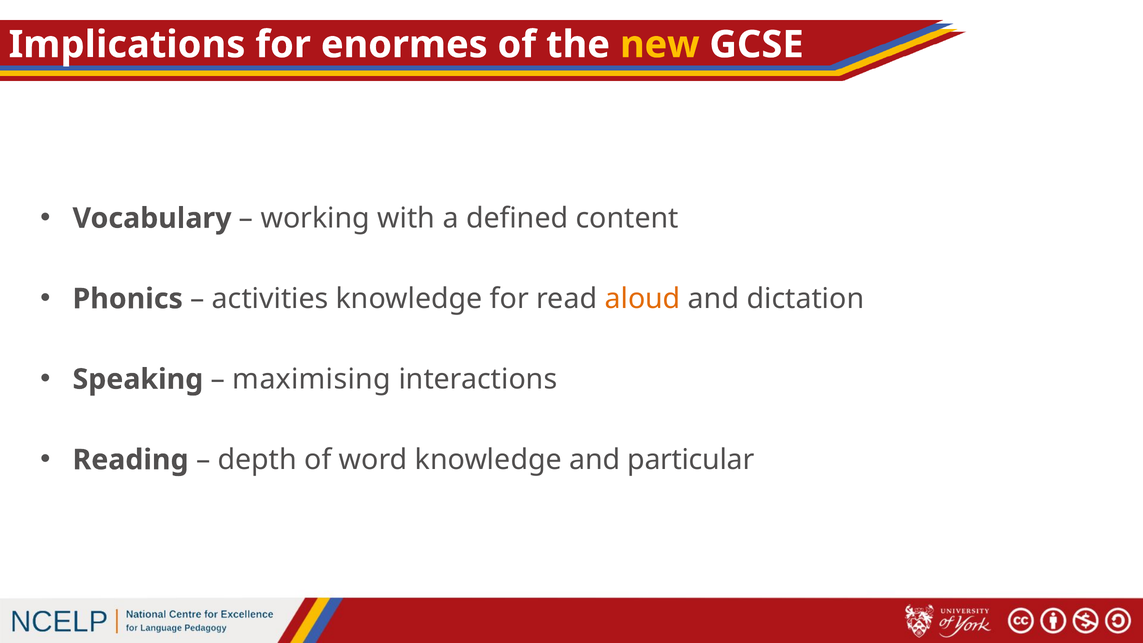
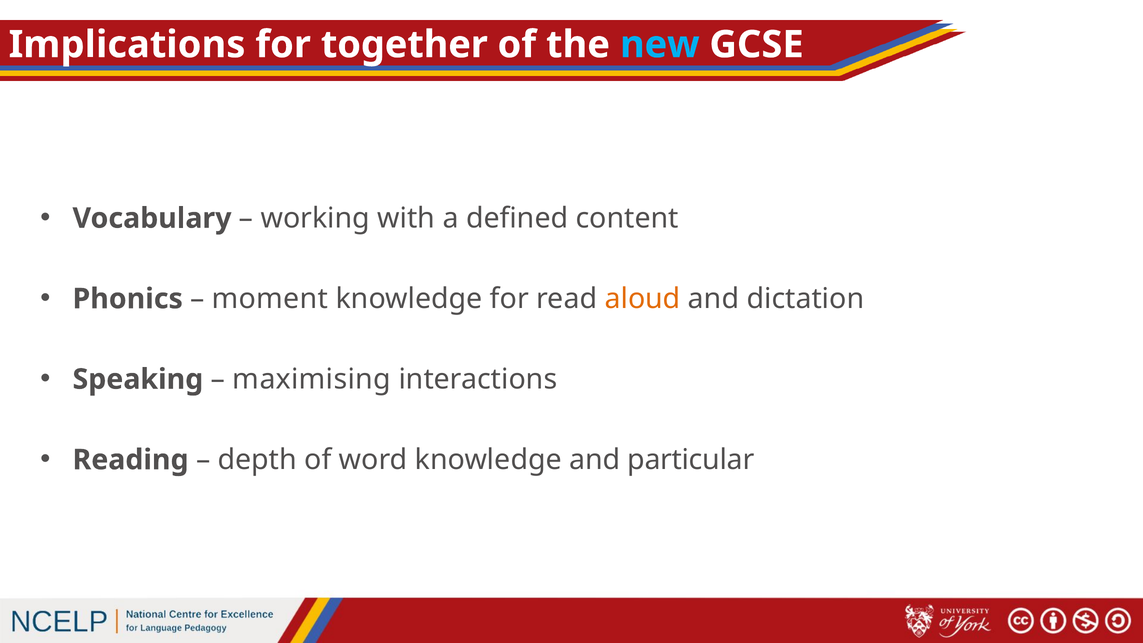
enormes: enormes -> together (404, 45)
new colour: yellow -> light blue (660, 45)
activities: activities -> moment (270, 299)
